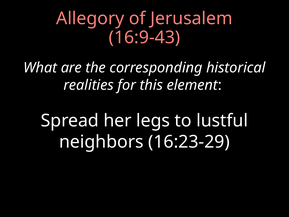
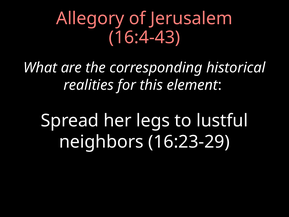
16:9-43: 16:9-43 -> 16:4-43 (144, 37)
